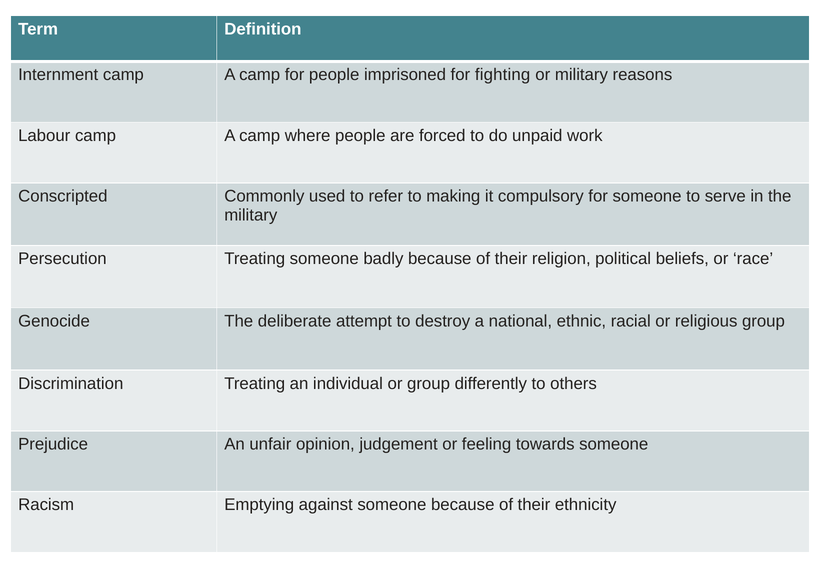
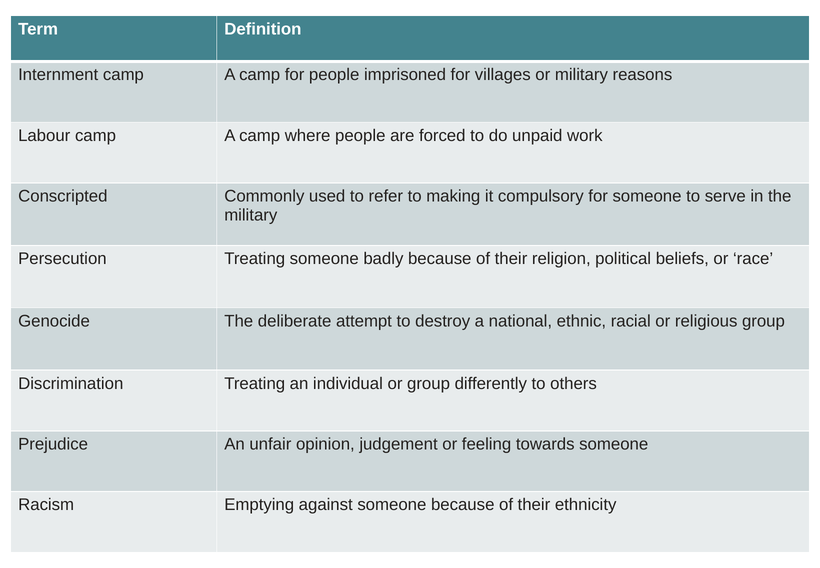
fighting: fighting -> villages (503, 75)
